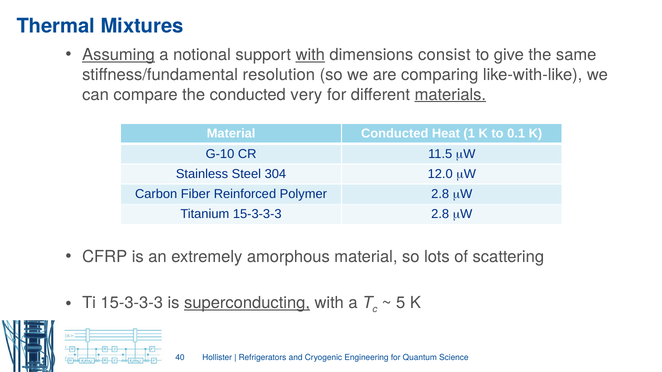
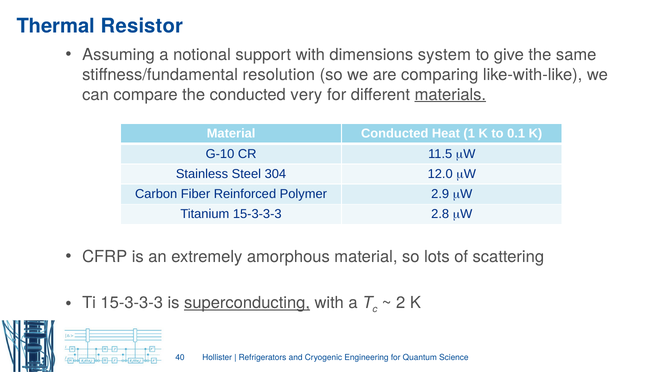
Mixtures: Mixtures -> Resistor (142, 26)
Assuming underline: present -> none (119, 55)
with underline: present -> none (310, 55)
consist: consist -> system (444, 55)
Polymer 2.8: 2.8 -> 2.9 (440, 194)
5: 5 -> 2 (401, 303)
